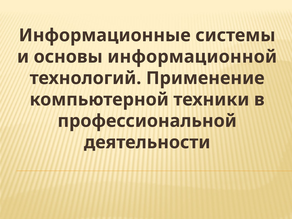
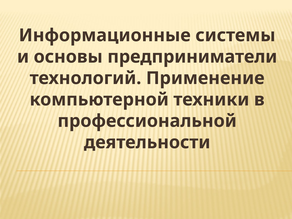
информационной: информационной -> предприниматели (192, 57)
